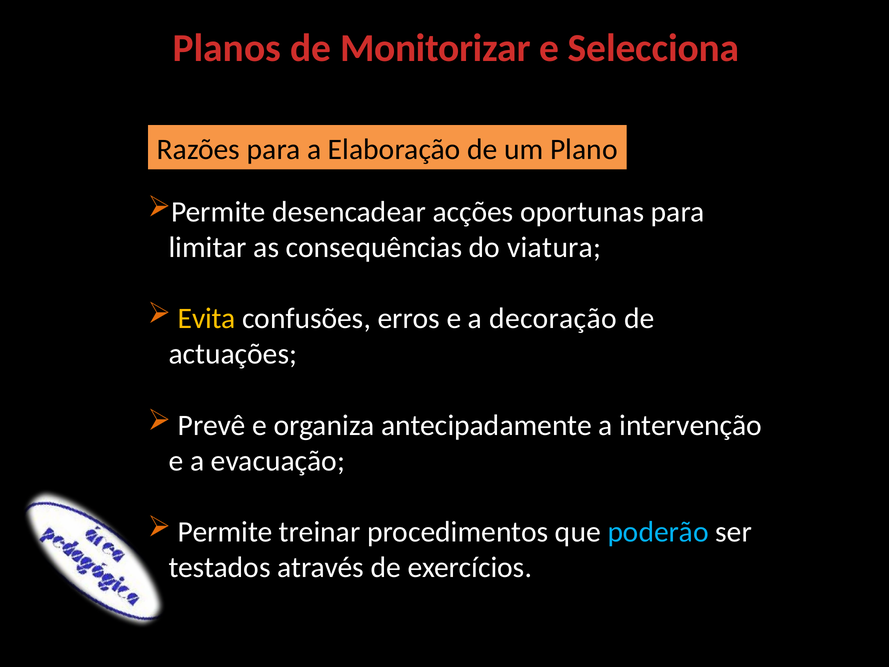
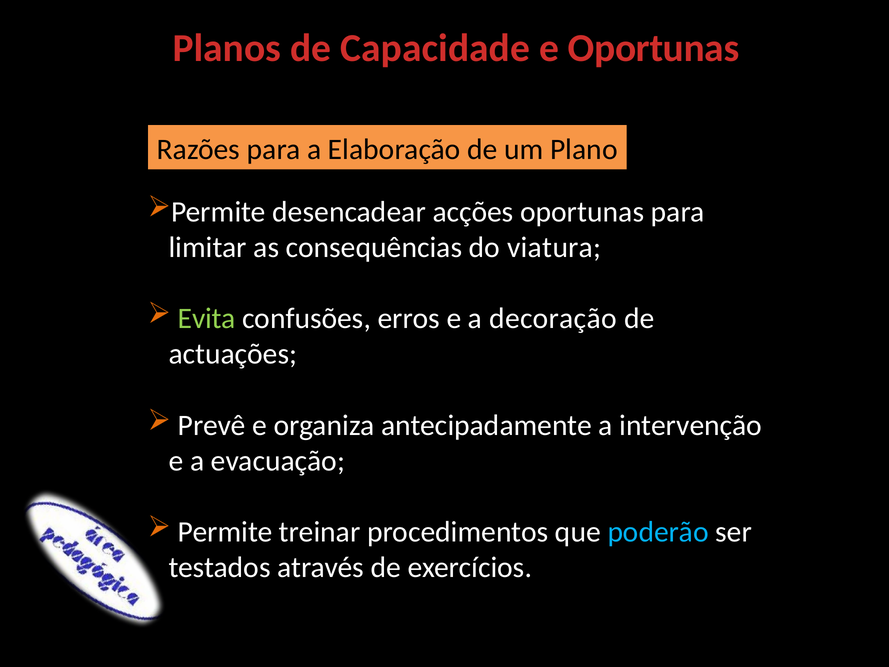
Monitorizar: Monitorizar -> Capacidade (435, 48)
e Selecciona: Selecciona -> Oportunas (654, 48)
Evita colour: yellow -> light green (207, 318)
